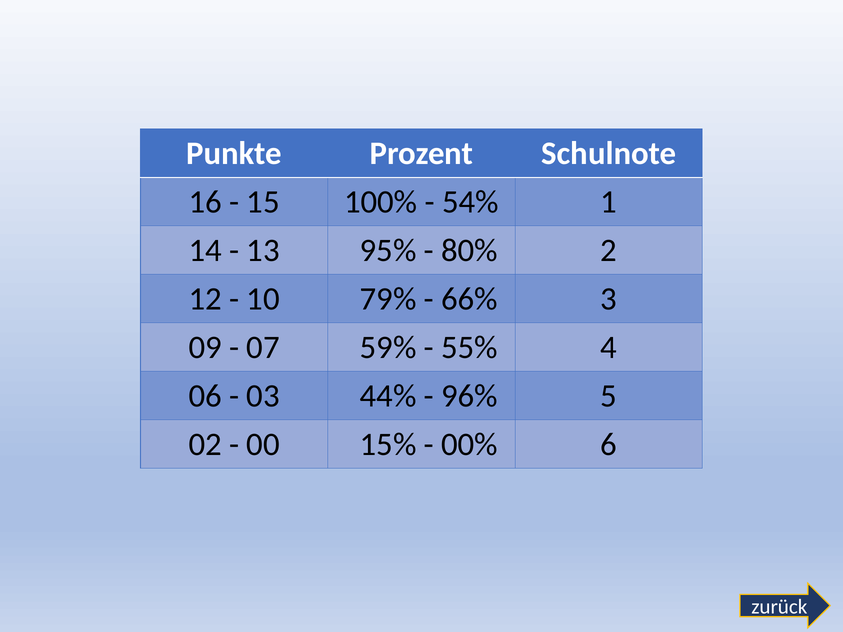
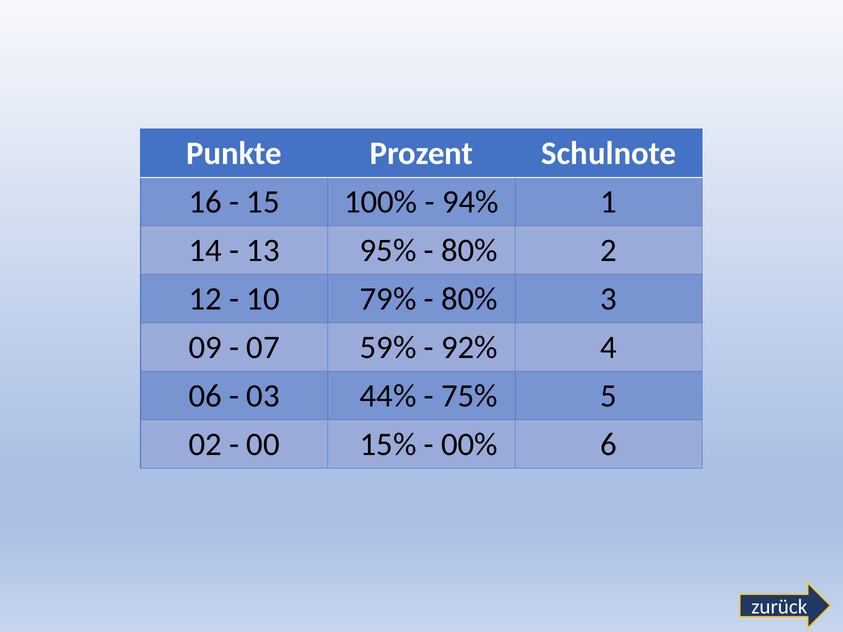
54%: 54% -> 94% (470, 202)
66%: 66% -> 80% (469, 299)
55%: 55% -> 92% (469, 347)
96%: 96% -> 75% (469, 396)
